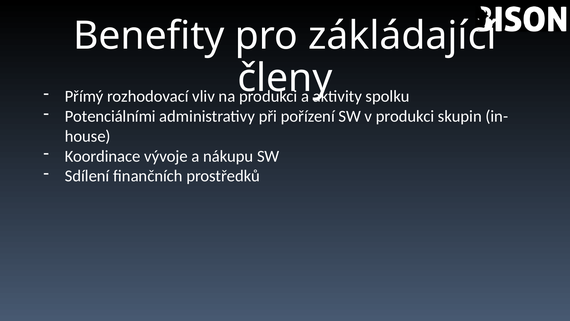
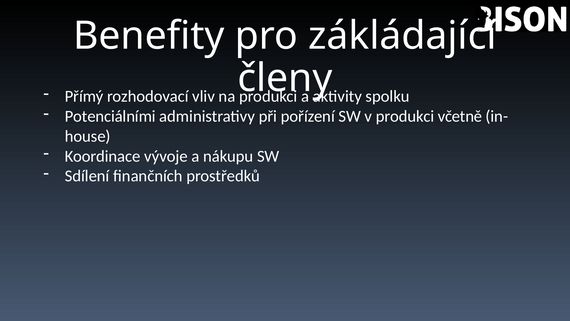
skupin: skupin -> včetně (460, 116)
